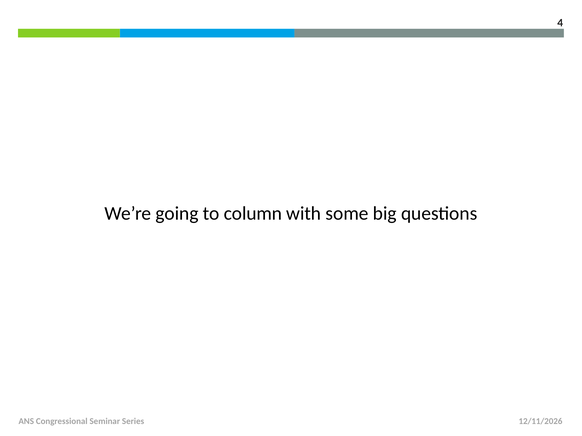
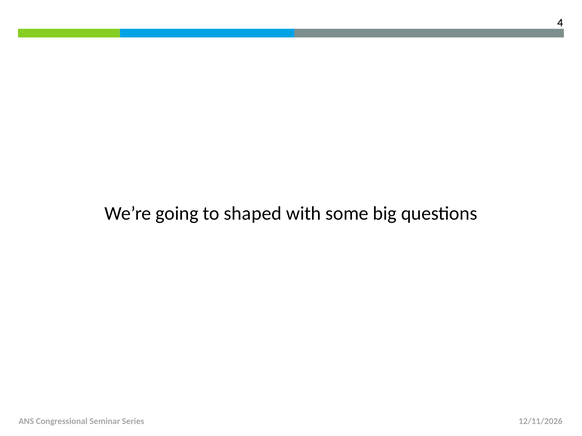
column: column -> shaped (253, 214)
